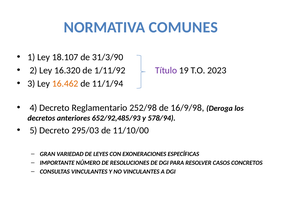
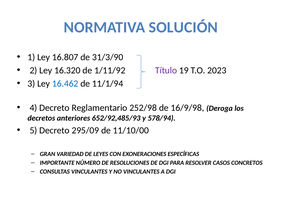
COMUNES: COMUNES -> SOLUCIÓN (183, 27)
18.107: 18.107 -> 16.807 (65, 57)
16.462 colour: orange -> blue (65, 83)
295/03: 295/03 -> 295/09 (85, 130)
